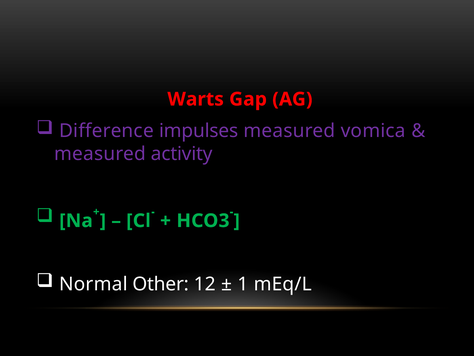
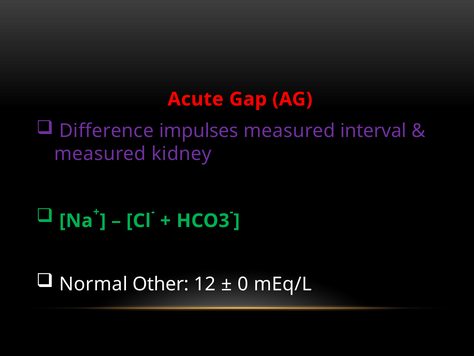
Warts: Warts -> Acute (196, 99)
vomica: vomica -> interval (373, 131)
activity: activity -> kidney (182, 154)
1: 1 -> 0 (243, 284)
